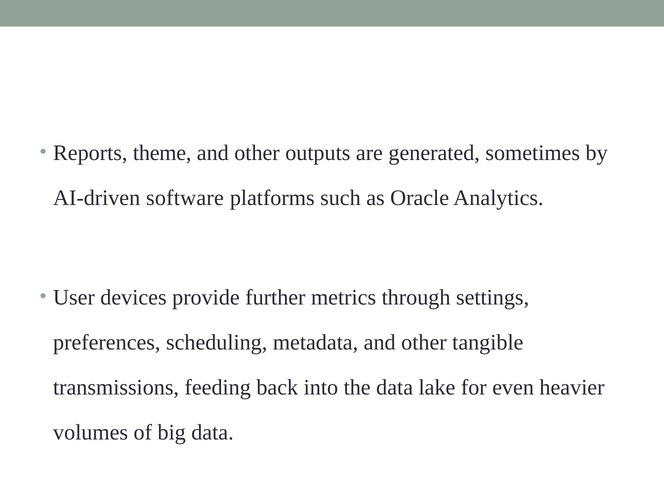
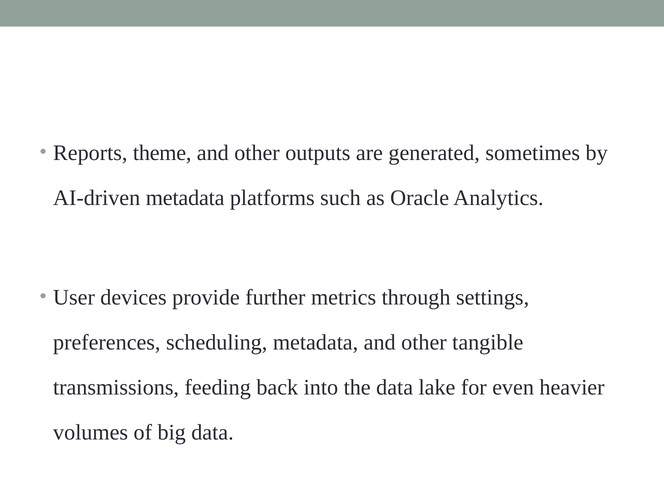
AI-driven software: software -> metadata (185, 198)
